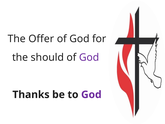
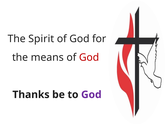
Offer: Offer -> Spirit (41, 39)
should: should -> means (47, 57)
God colour: purple -> red (89, 57)
